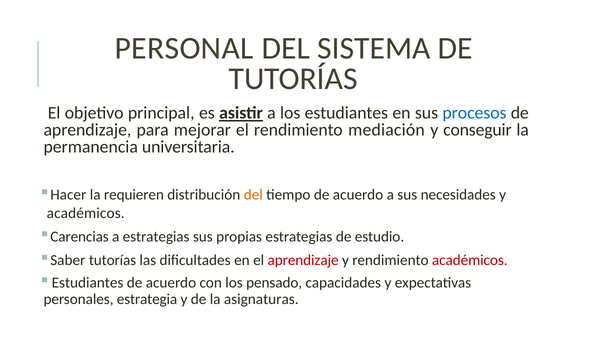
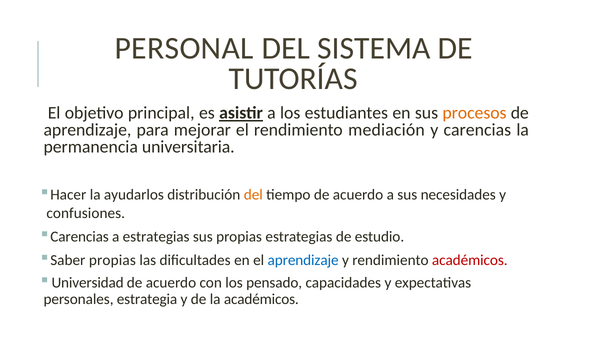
procesos colour: blue -> orange (474, 113)
y conseguir: conseguir -> carencias (477, 130)
requieren: requieren -> ayudarlos (134, 195)
académicos: académicos -> confusiones (86, 213)
Saber tutorías: tutorías -> propias (112, 261)
aprendizaje colour: red -> blue (303, 261)
Estudiantes: Estudiantes -> Universidad (88, 283)
la asignaturas: asignaturas -> académicos (261, 300)
